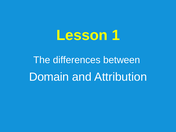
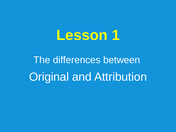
Domain: Domain -> Original (49, 77)
